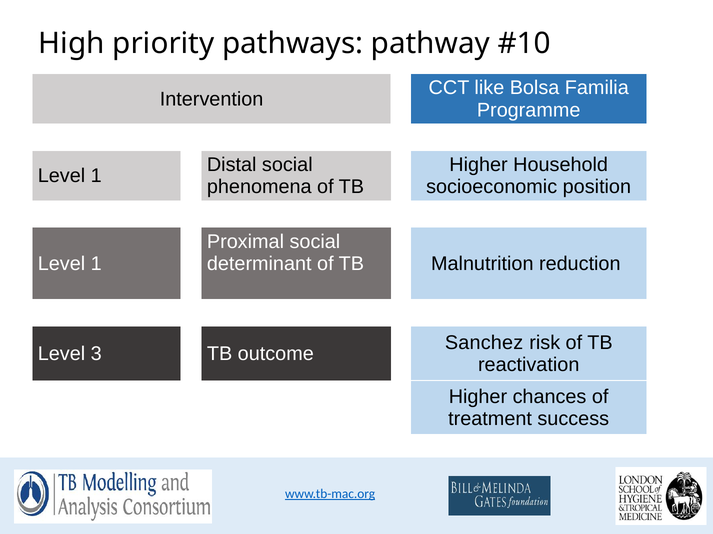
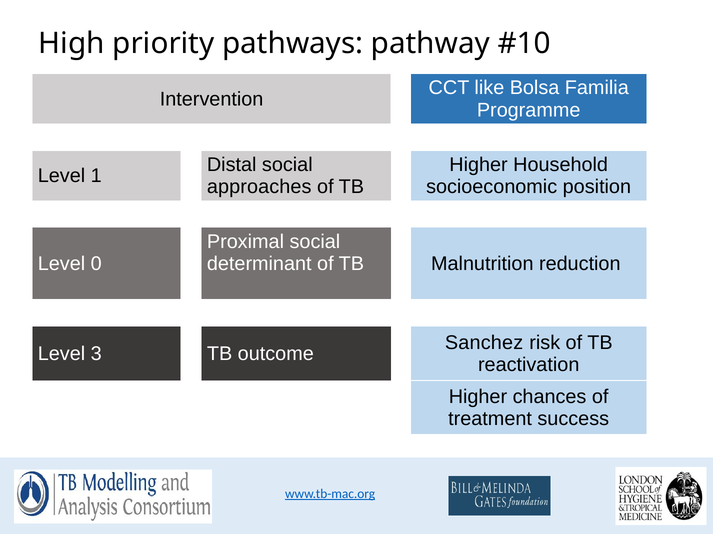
phenomena: phenomena -> approaches (259, 187)
1: 1 -> 0 (96, 264)
